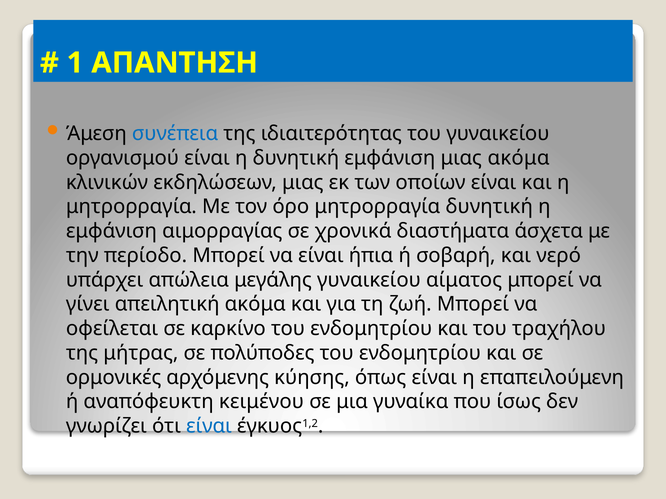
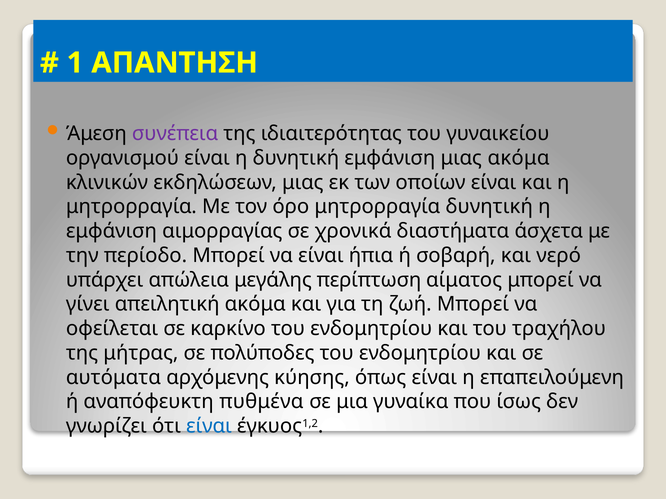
συνέπεια colour: blue -> purple (175, 134)
μεγάλης γυναικείου: γυναικείου -> περίπτωση (369, 280)
ορμονικές: ορμονικές -> αυτόματα (113, 378)
κειμένου: κειμένου -> πυθμένα (261, 402)
